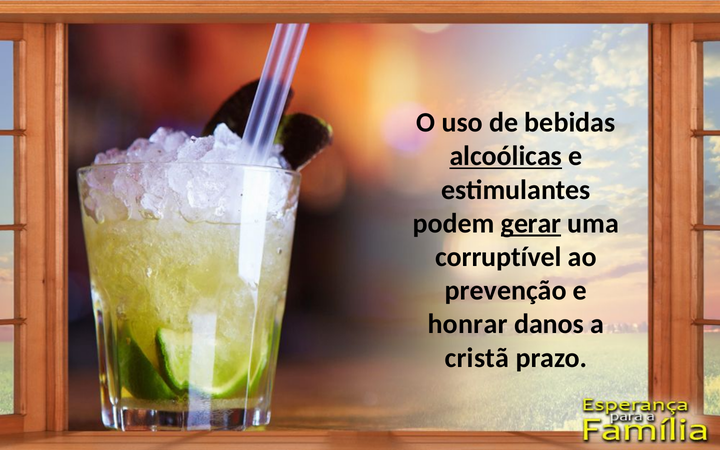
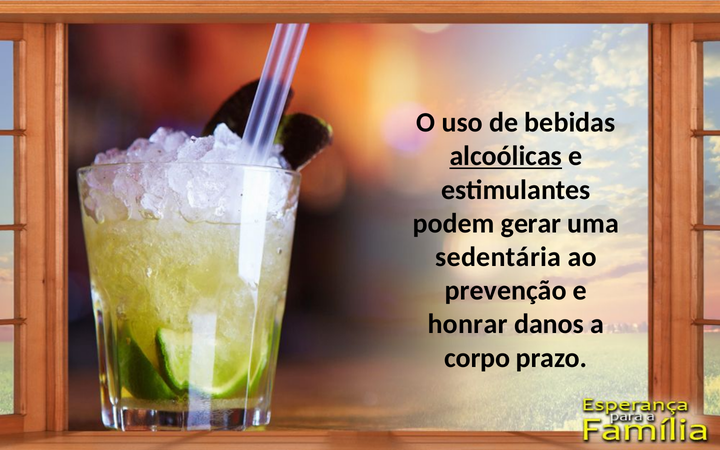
gerar underline: present -> none (531, 223)
corruptível: corruptível -> sedentária (498, 257)
cristã: cristã -> corpo (477, 358)
